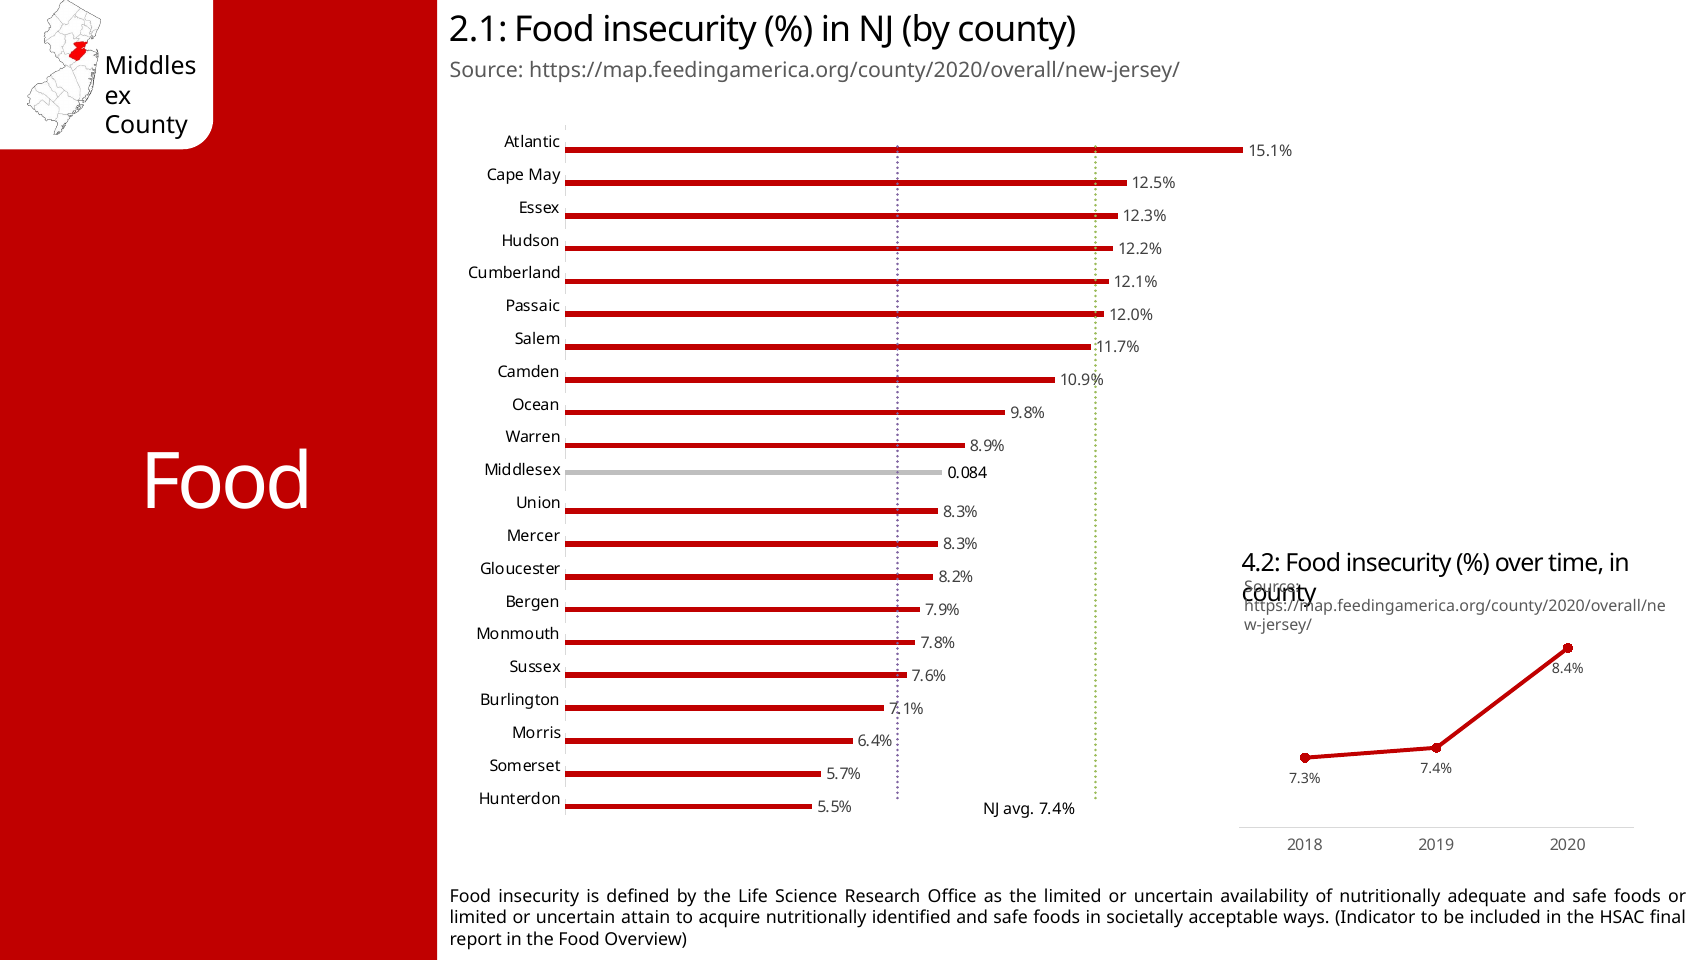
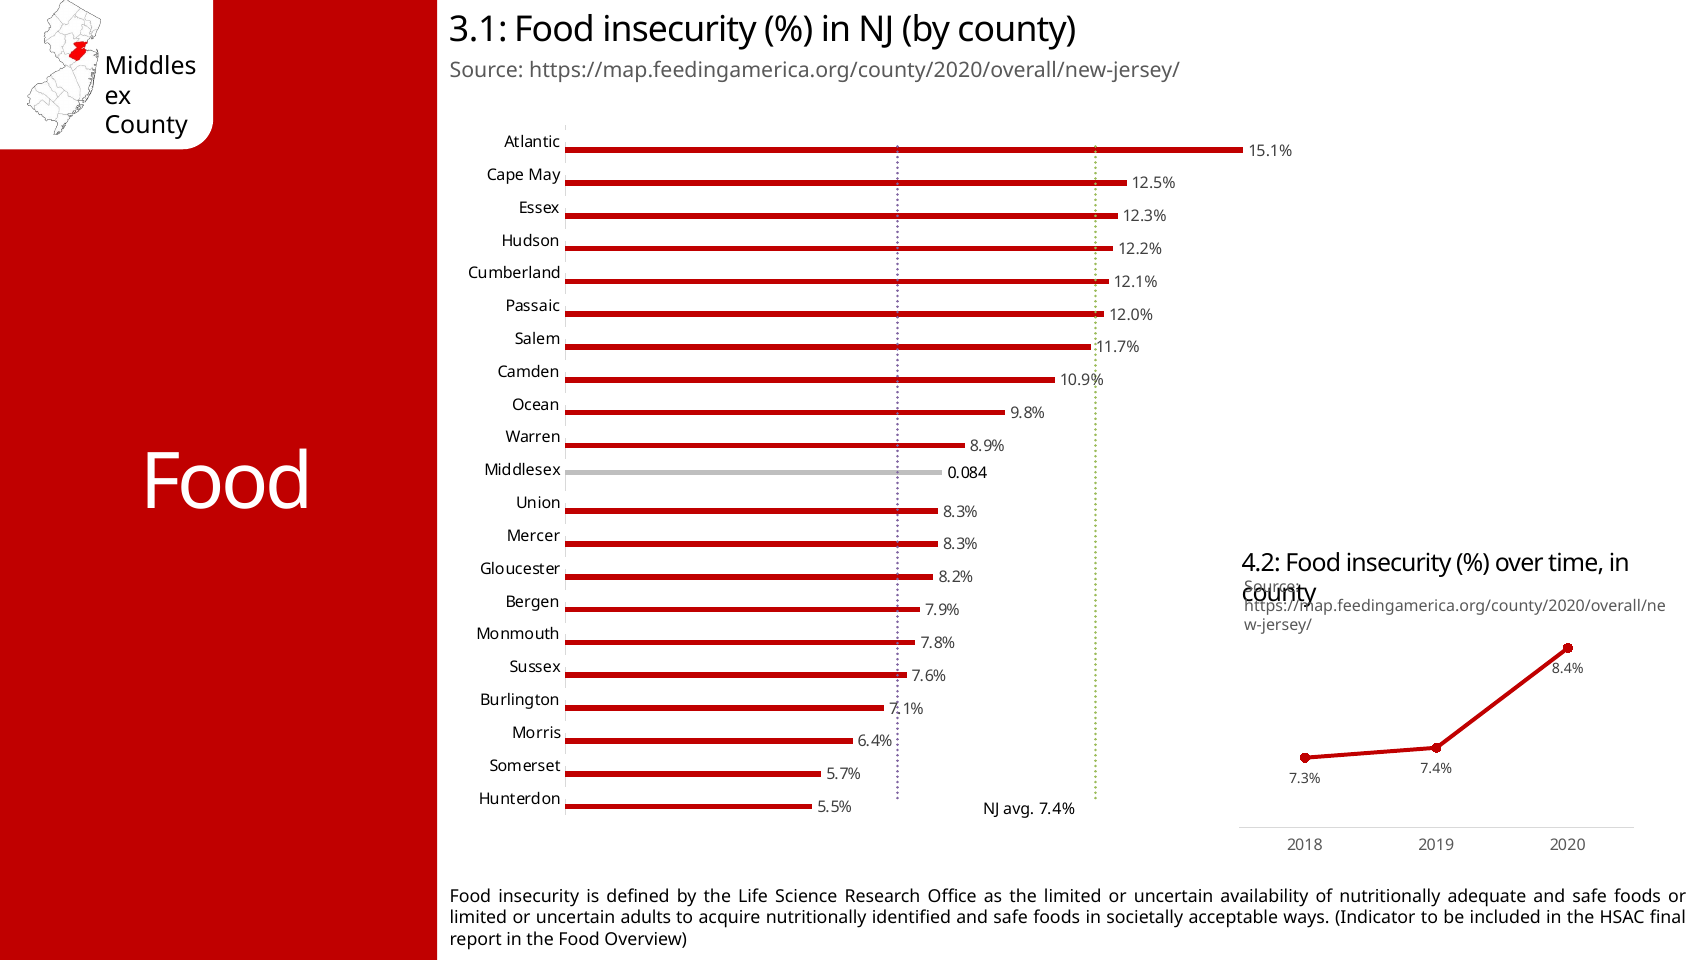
2.1: 2.1 -> 3.1 (478, 30)
attain: attain -> adults (646, 918)
